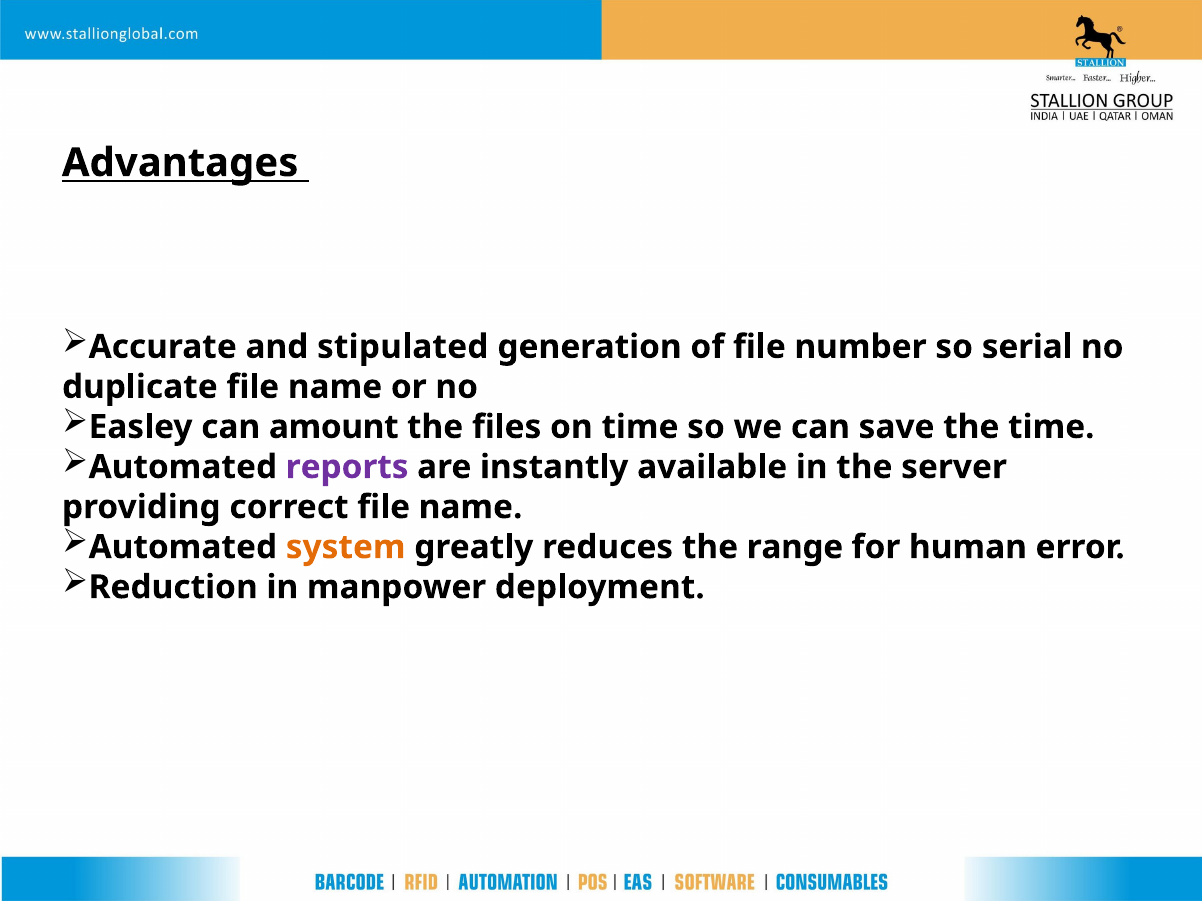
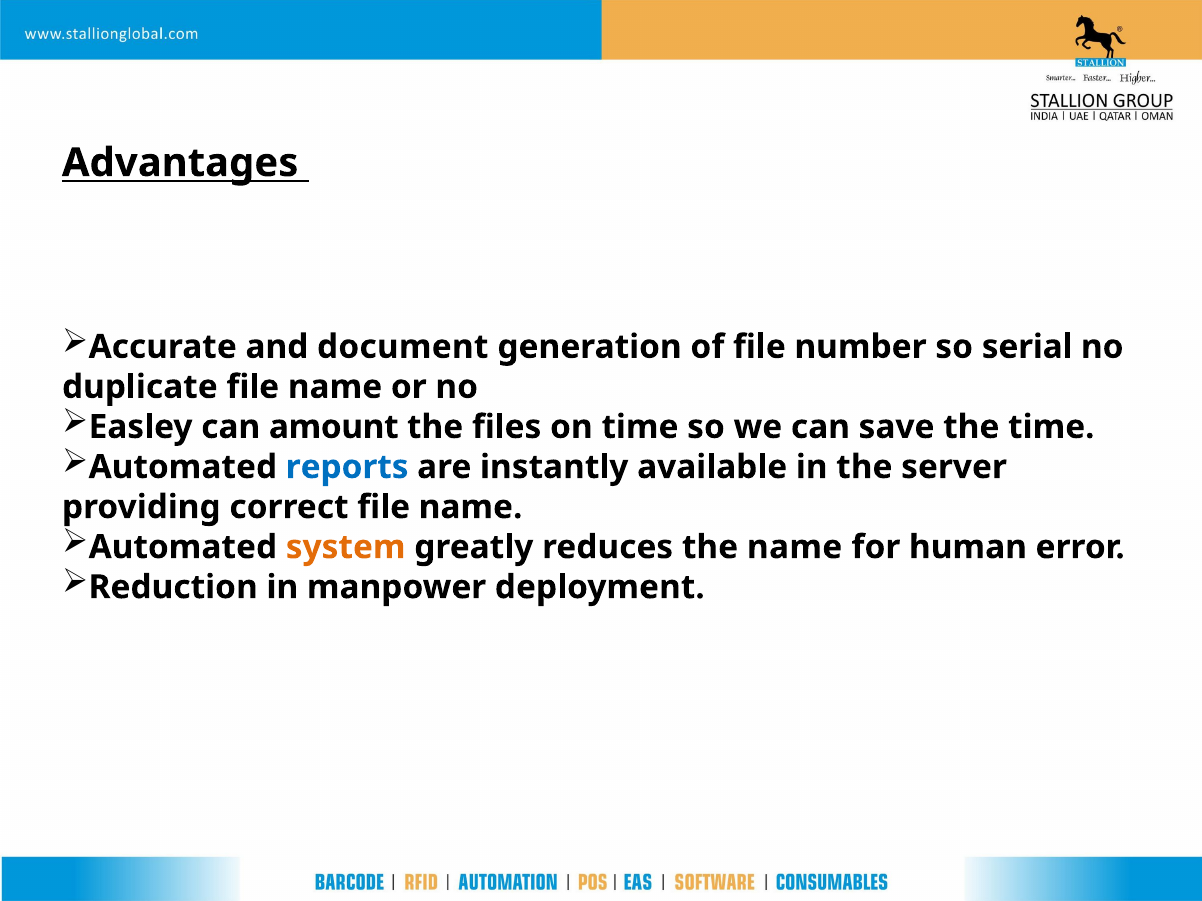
stipulated: stipulated -> document (403, 347)
reports colour: purple -> blue (347, 467)
the range: range -> name (795, 547)
